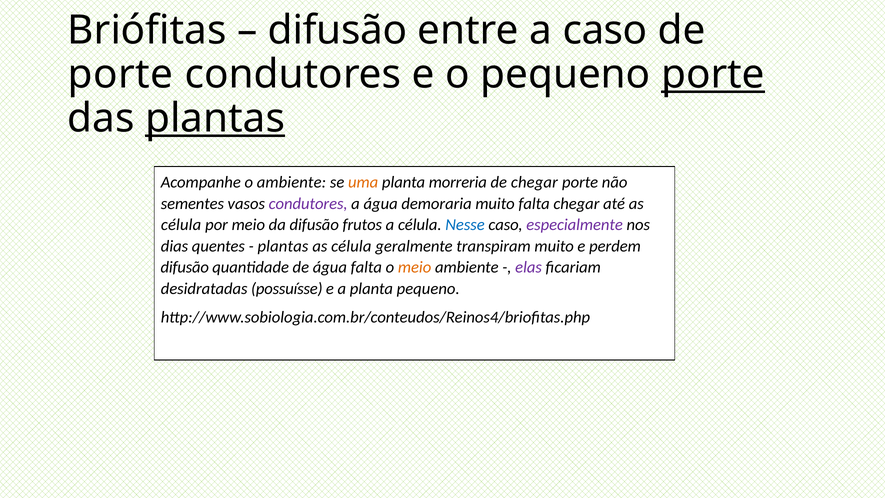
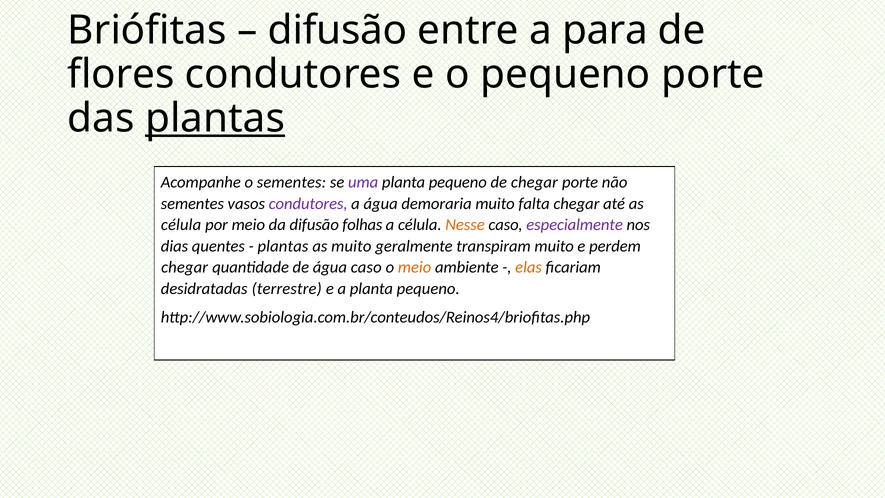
a caso: caso -> para (605, 31)
porte: porte -> flores (121, 74)
porte underline: present -> none (713, 74)
o ambiente: ambiente -> sementes (291, 182)
uma colour: orange -> purple (363, 182)
morreria: morreria -> pequeno (458, 182)
frutos: frutos -> folhas (362, 225)
Nesse colour: blue -> orange (465, 225)
célula: célula -> muito (351, 246)
difusão: difusão -> chegar (185, 267)
água falta: falta -> caso (366, 267)
elas colour: purple -> orange (529, 267)
possuísse: possuísse -> terrestre (287, 289)
